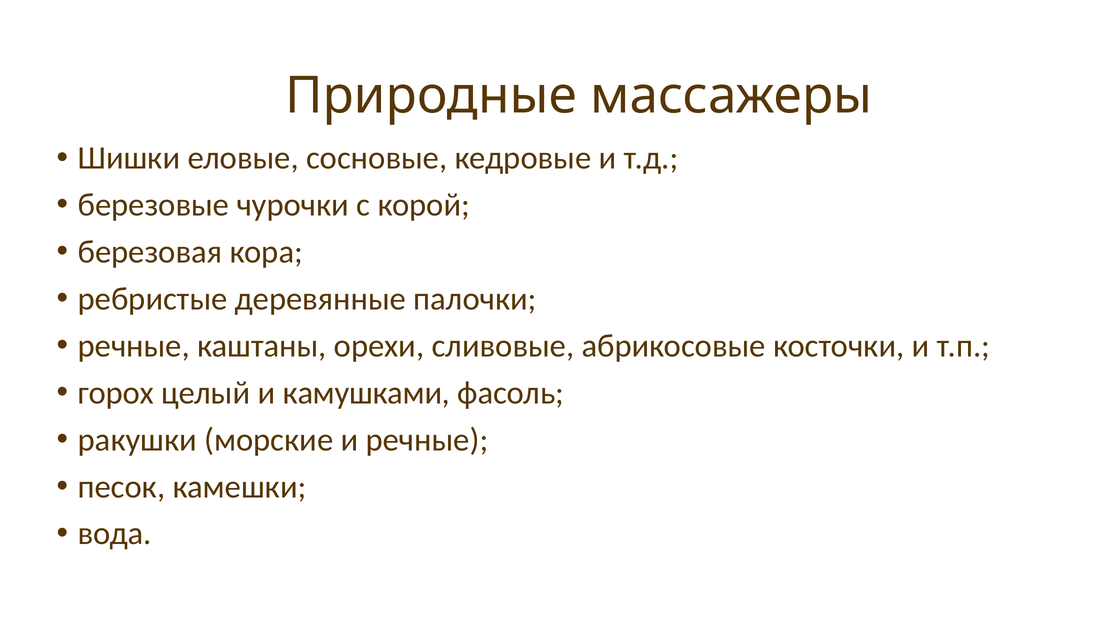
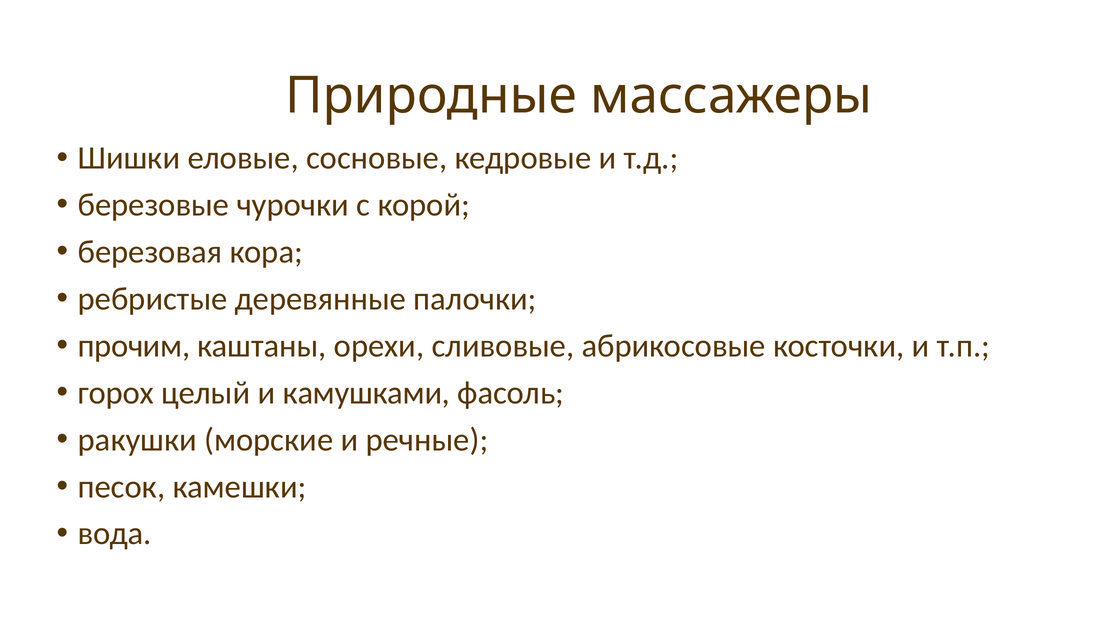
речные: речные -> прочим (134, 346)
